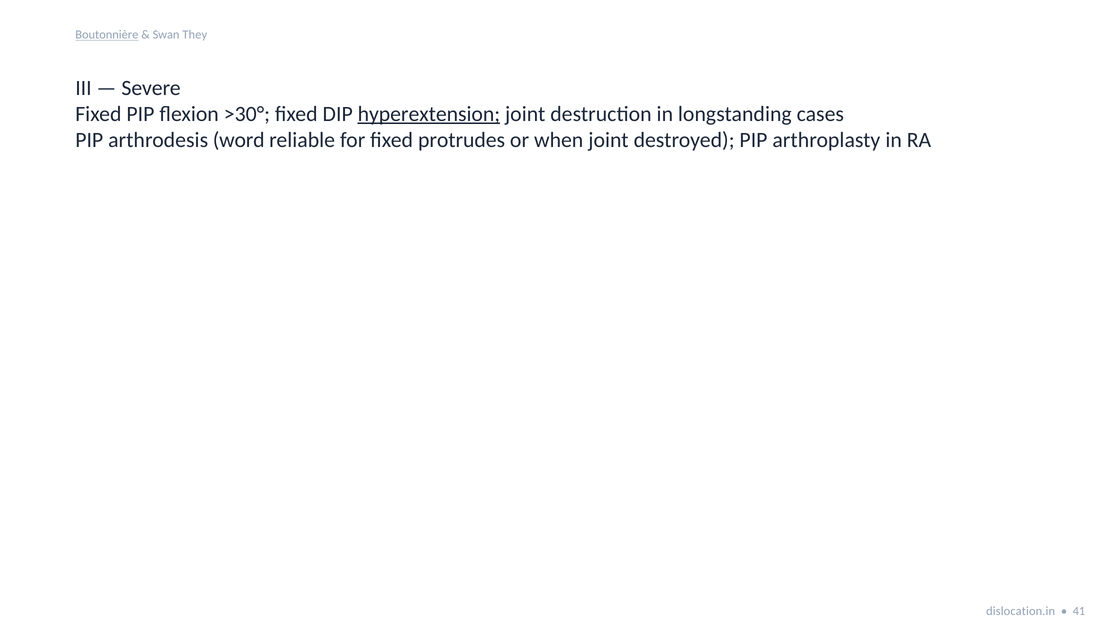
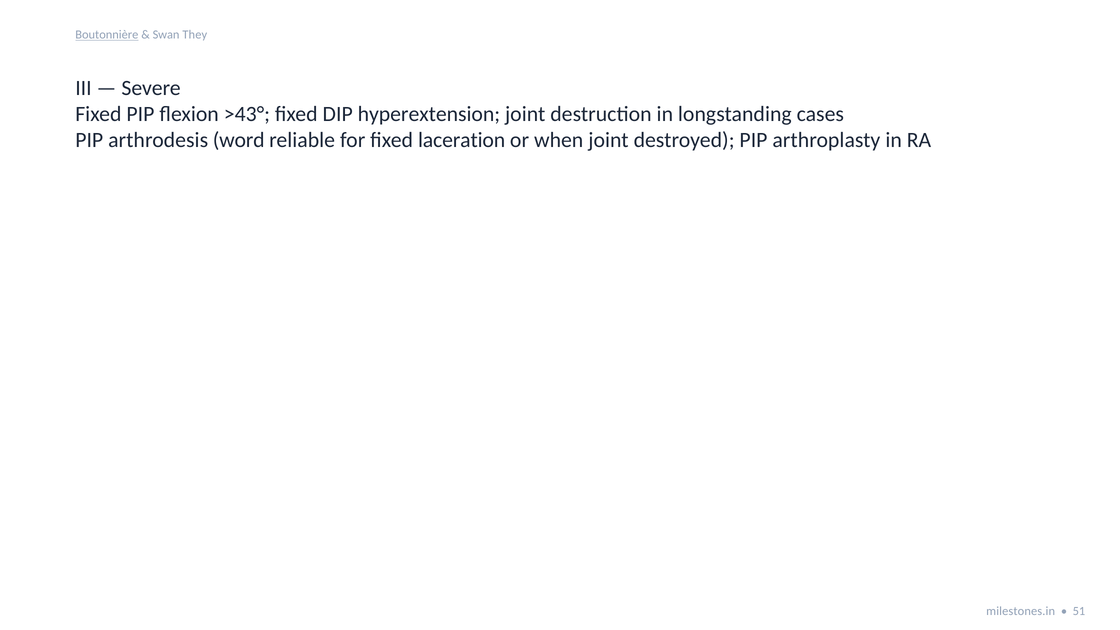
>30°: >30° -> >43° (247, 114)
hyperextension underline: present -> none (429, 114)
protrudes: protrudes -> laceration (462, 140)
dislocation.in: dislocation.in -> milestones.in (1021, 611)
41: 41 -> 51 (1079, 611)
